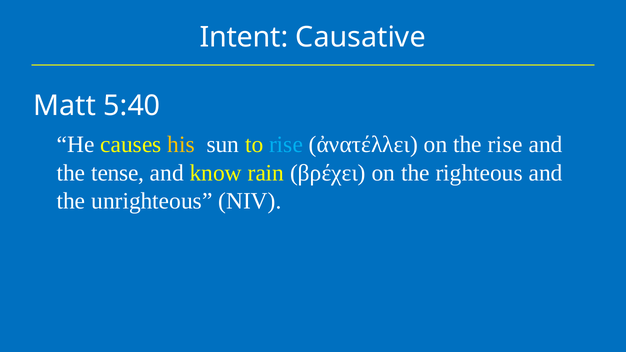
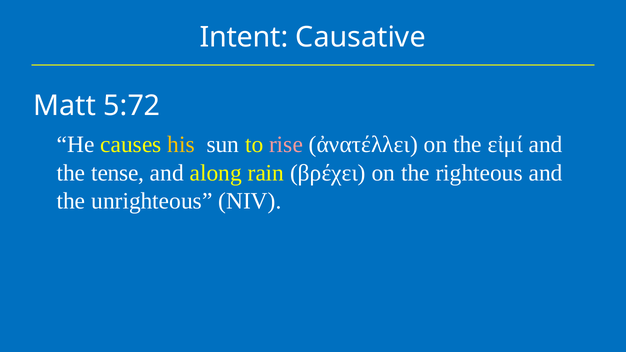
5:40: 5:40 -> 5:72 (132, 106)
rise colour: light blue -> pink (286, 145)
the rise: rise -> εἰμί (505, 145)
know: know -> along (216, 173)
